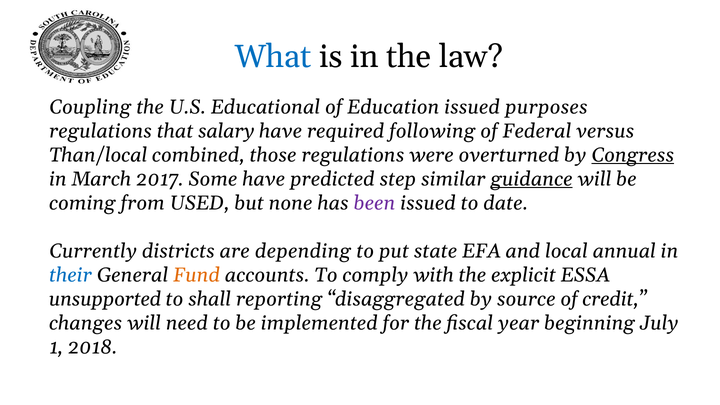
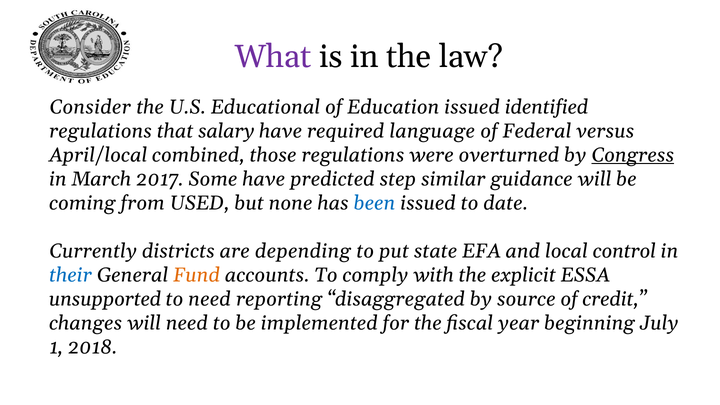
What colour: blue -> purple (273, 56)
Coupling: Coupling -> Consider (90, 107)
purposes: purposes -> identified (547, 107)
following: following -> language (432, 131)
Than/local: Than/local -> April/local (98, 155)
guidance underline: present -> none (532, 179)
been colour: purple -> blue (374, 203)
annual: annual -> control (624, 251)
to shall: shall -> need (210, 299)
